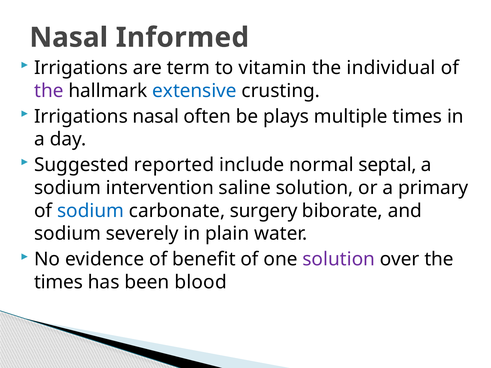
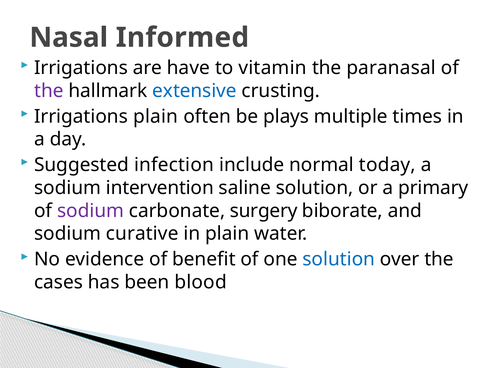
term: term -> have (188, 68)
individual: individual -> paranasal (391, 68)
Irrigations nasal: nasal -> plain (156, 116)
reported: reported -> infection (174, 165)
septal: septal -> today (387, 165)
sodium colour: blue -> purple (91, 211)
severely: severely -> curative (142, 234)
solution colour: purple -> blue (339, 259)
times: times -> cases (59, 282)
